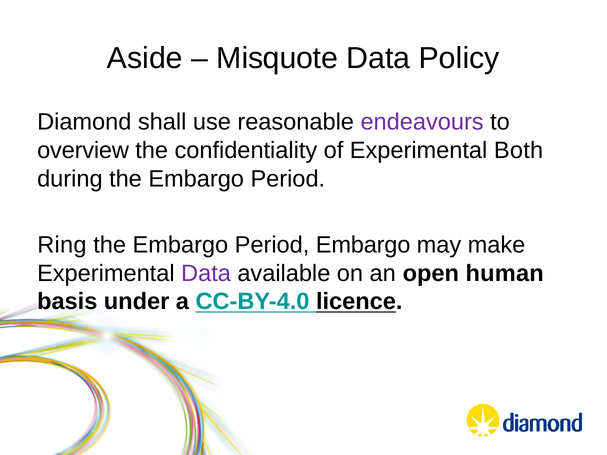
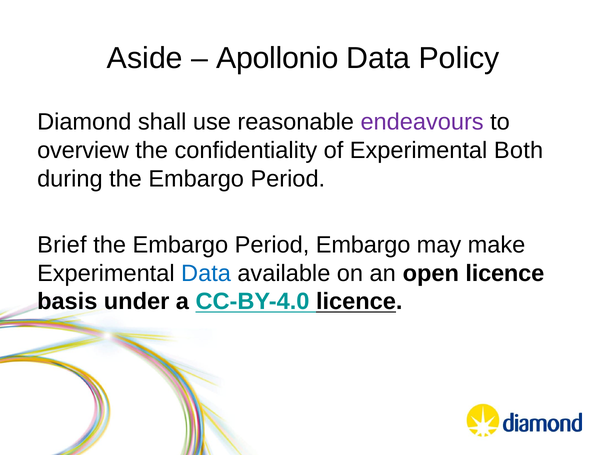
Misquote: Misquote -> Apollonio (277, 58)
Ring: Ring -> Brief (62, 245)
Data colour: purple -> blue (206, 273)
open human: human -> licence (505, 273)
